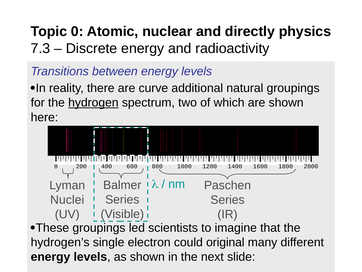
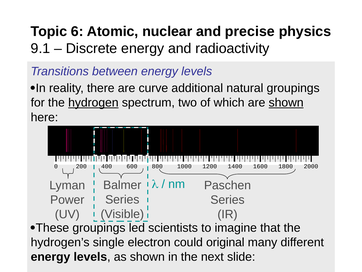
Topic 0: 0 -> 6 (77, 31)
directly: directly -> precise (250, 31)
7.3: 7.3 -> 9.1 (40, 48)
shown underline: none -> present (286, 103)
Nuclei: Nuclei -> Power (67, 199)
